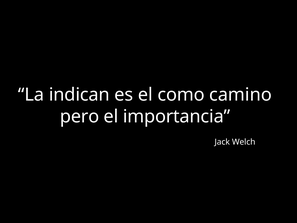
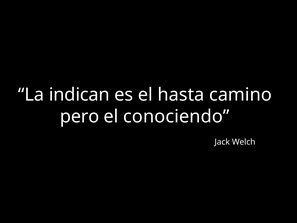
como: como -> hasta (181, 95)
importancia: importancia -> conociendo (176, 116)
